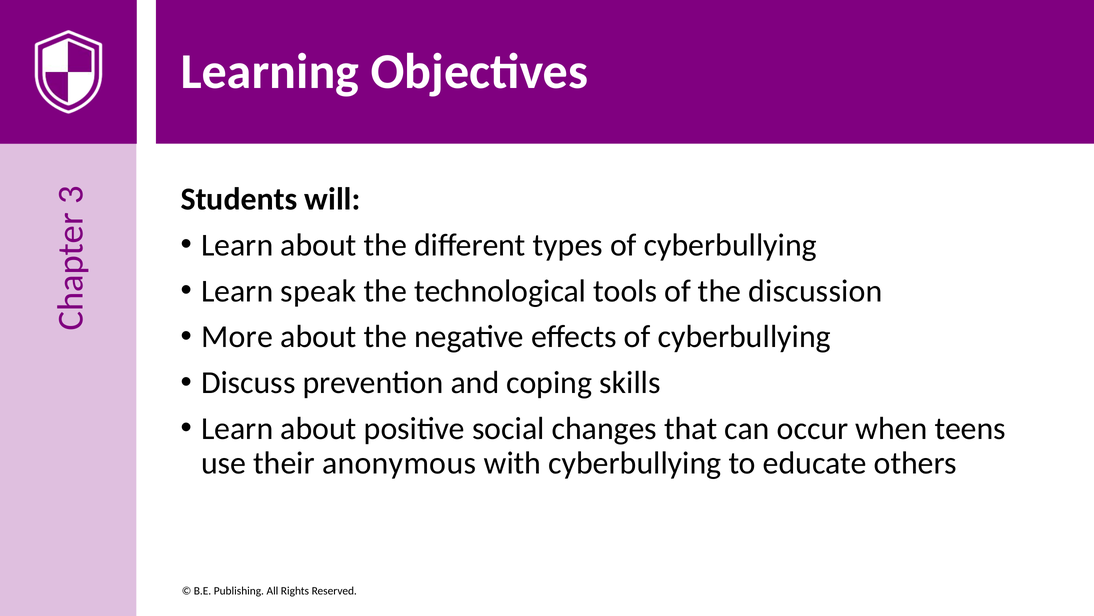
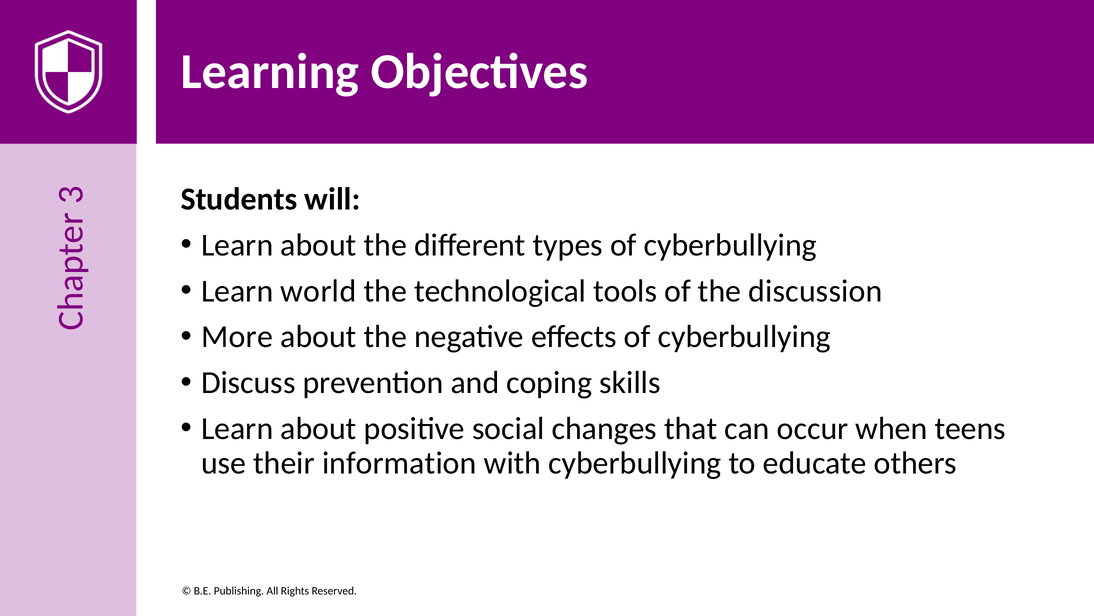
speak: speak -> world (318, 291)
anonymous: anonymous -> information (399, 463)
